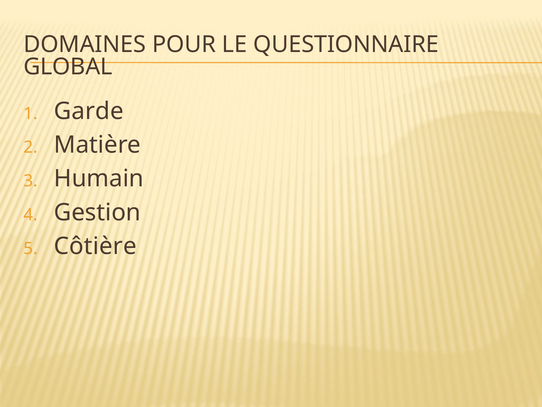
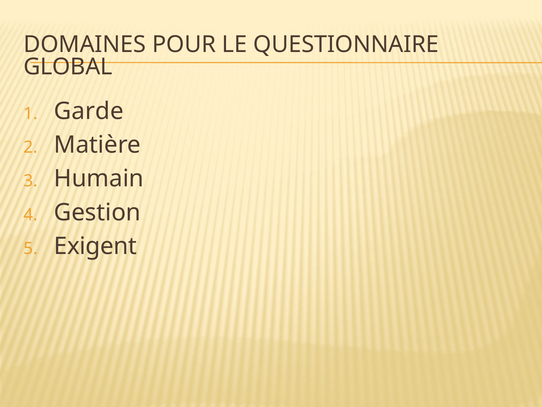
Côtière: Côtière -> Exigent (95, 246)
